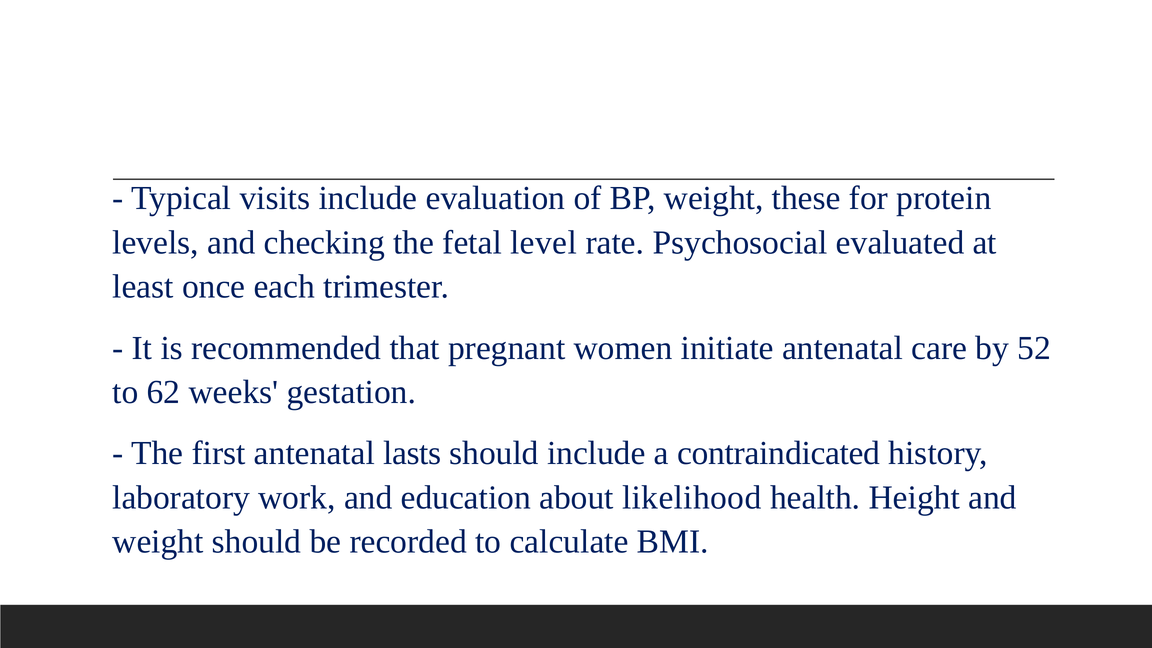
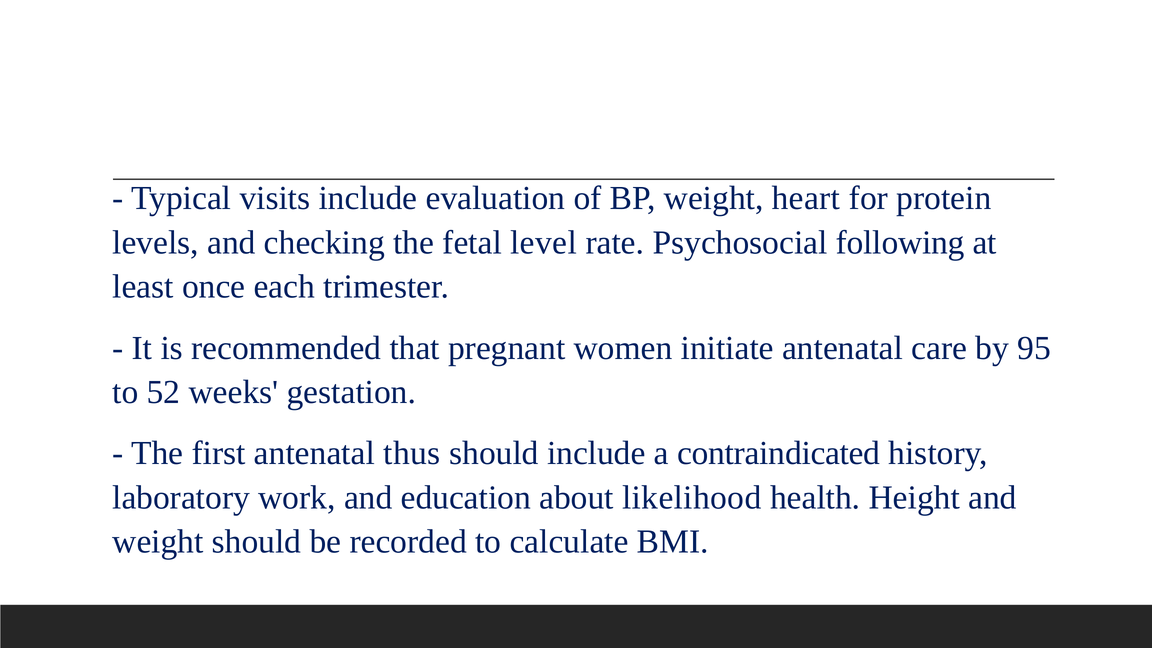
these: these -> heart (806, 198)
evaluated: evaluated -> following (900, 243)
52: 52 -> 95 (1034, 348)
62: 62 -> 52 (163, 392)
lasts: lasts -> thus (412, 453)
